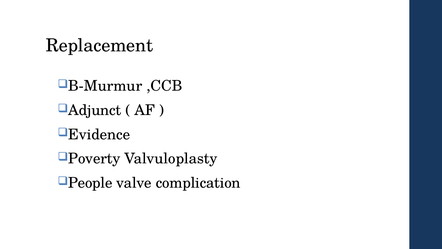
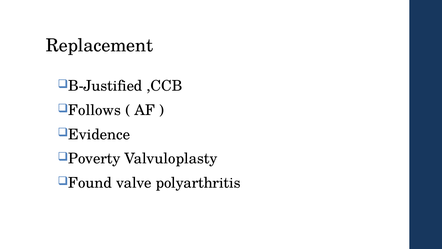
B-Murmur: B-Murmur -> B-Justified (105, 86)
Adjunct: Adjunct -> Follows (95, 110)
People: People -> Found (90, 183)
complication: complication -> polyarthritis (198, 183)
